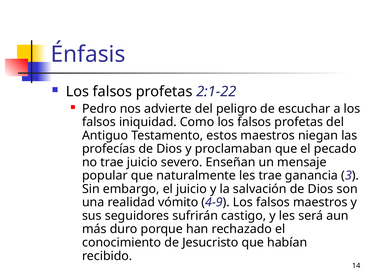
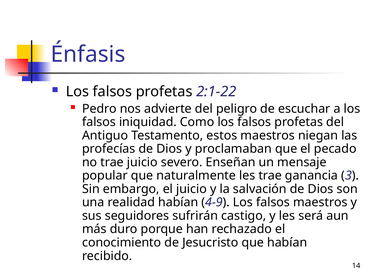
realidad vómito: vómito -> habían (178, 202)
